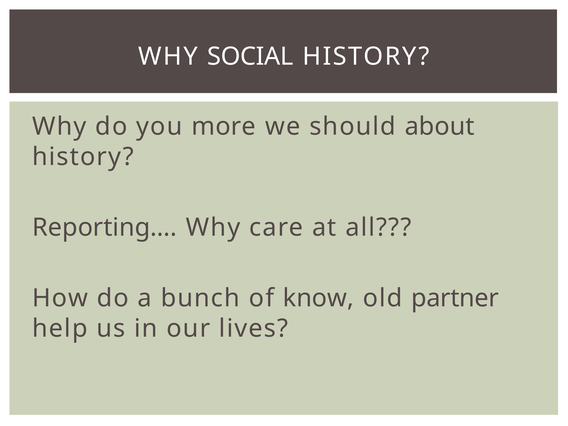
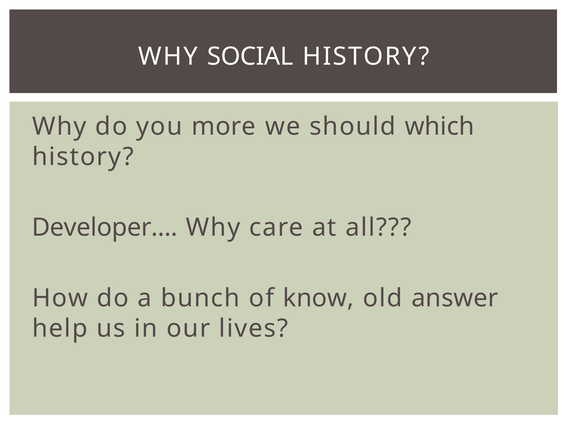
about: about -> which (440, 127)
Reporting…: Reporting… -> Developer… (105, 228)
partner: partner -> answer (455, 298)
